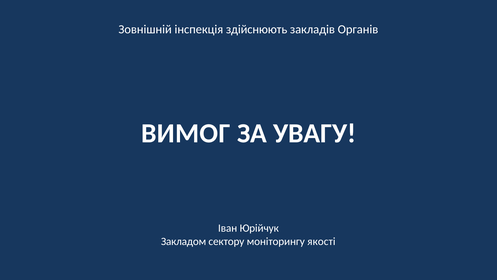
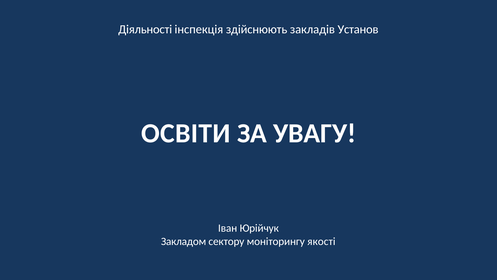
Зовнішній: Зовнішній -> Діяльності (145, 29)
Органів: Органів -> Установ (358, 29)
ВИМОГ: ВИМОГ -> ОСВІТИ (186, 133)
